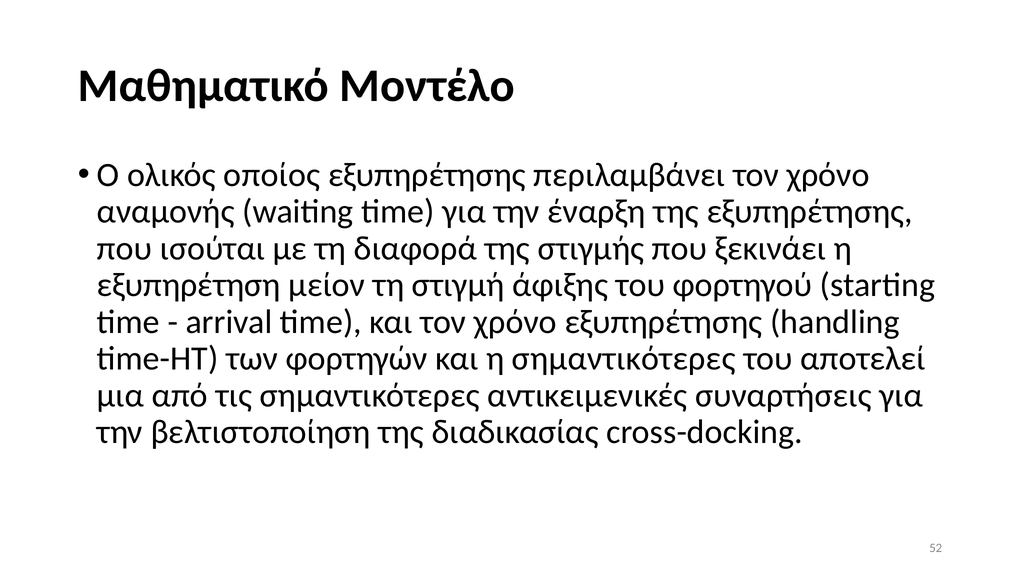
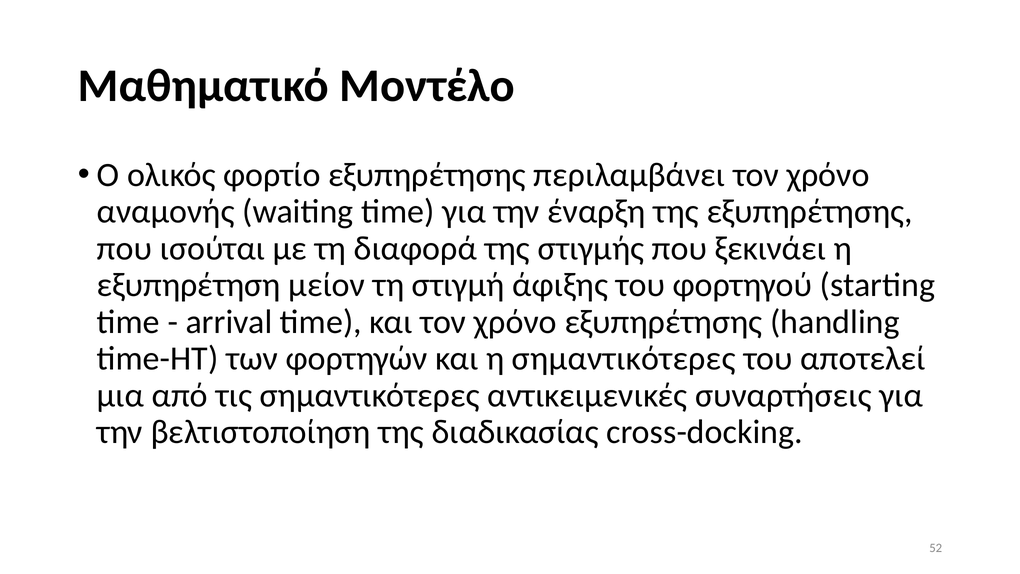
οποίος: οποίος -> φορτίο (272, 175)
